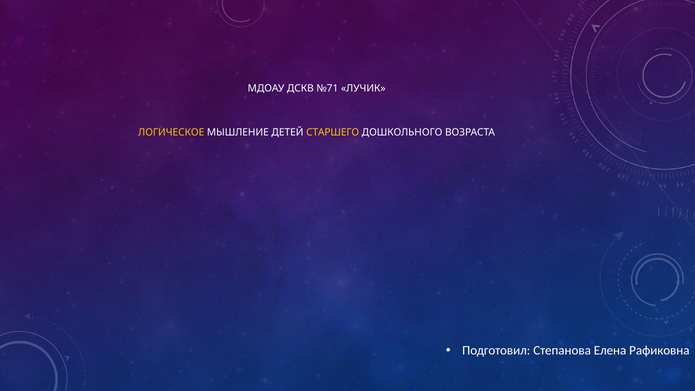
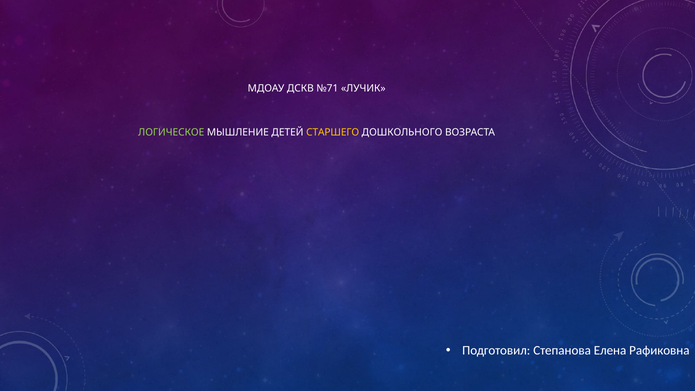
ЛОГИЧЕСКОЕ colour: yellow -> light green (171, 132)
